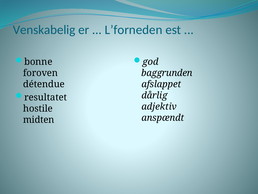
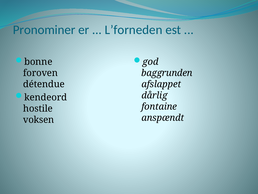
Venskabelig: Venskabelig -> Pronominer (44, 30)
resultatet: resultatet -> kendeord (46, 97)
adjektiv: adjektiv -> fontaine (159, 106)
midten: midten -> voksen (39, 119)
